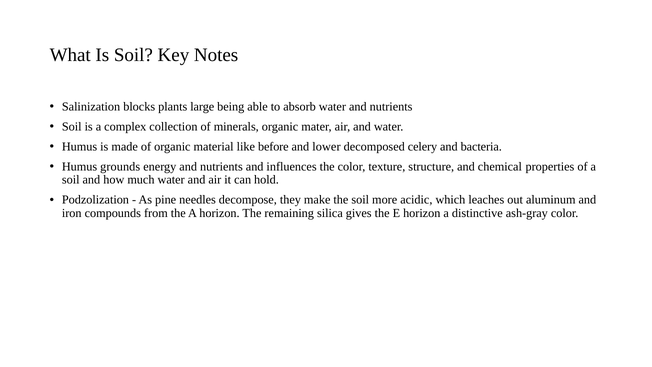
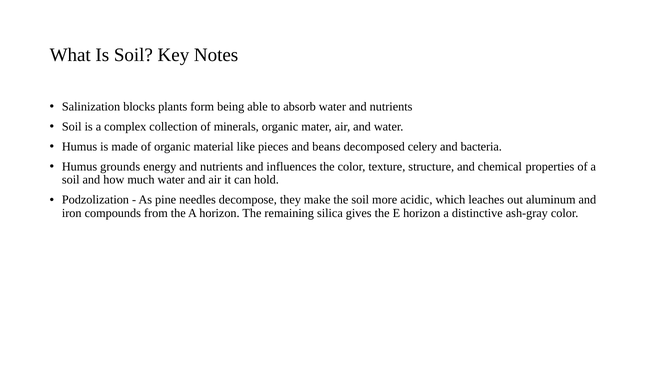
large: large -> form (202, 107)
before: before -> pieces (273, 147)
lower: lower -> beans (326, 147)
